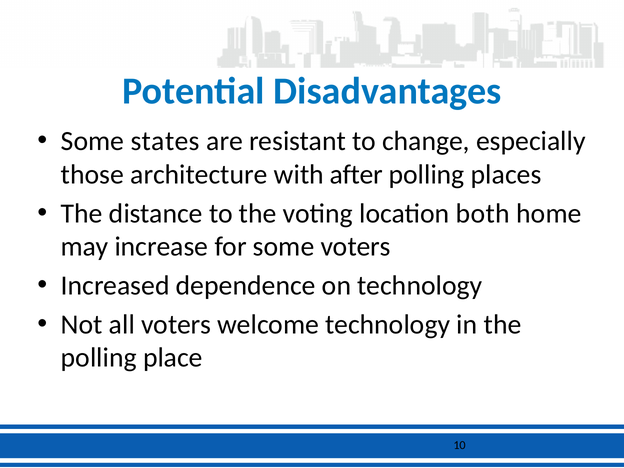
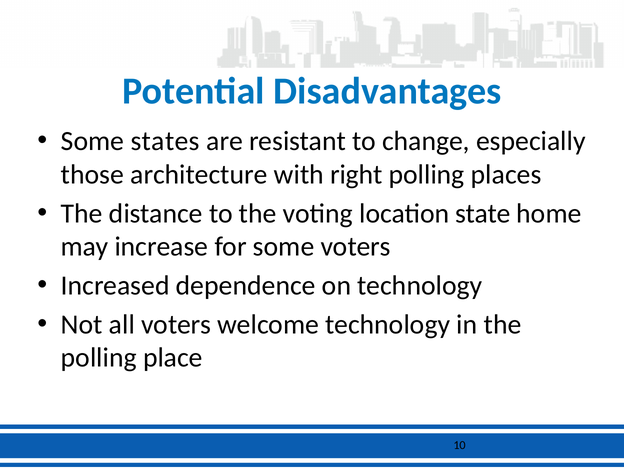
after: after -> right (356, 175)
both: both -> state (483, 213)
